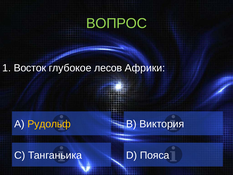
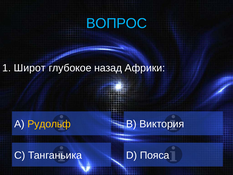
ВОПРОС colour: light green -> light blue (117, 23)
Восток: Восток -> Широт (30, 68)
лесов: лесов -> назад (108, 68)
